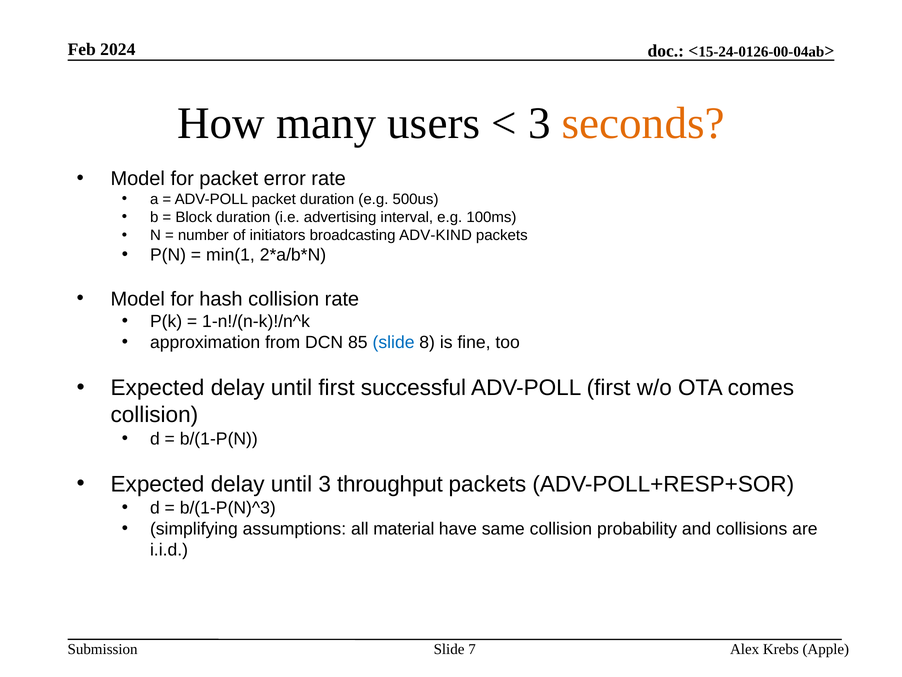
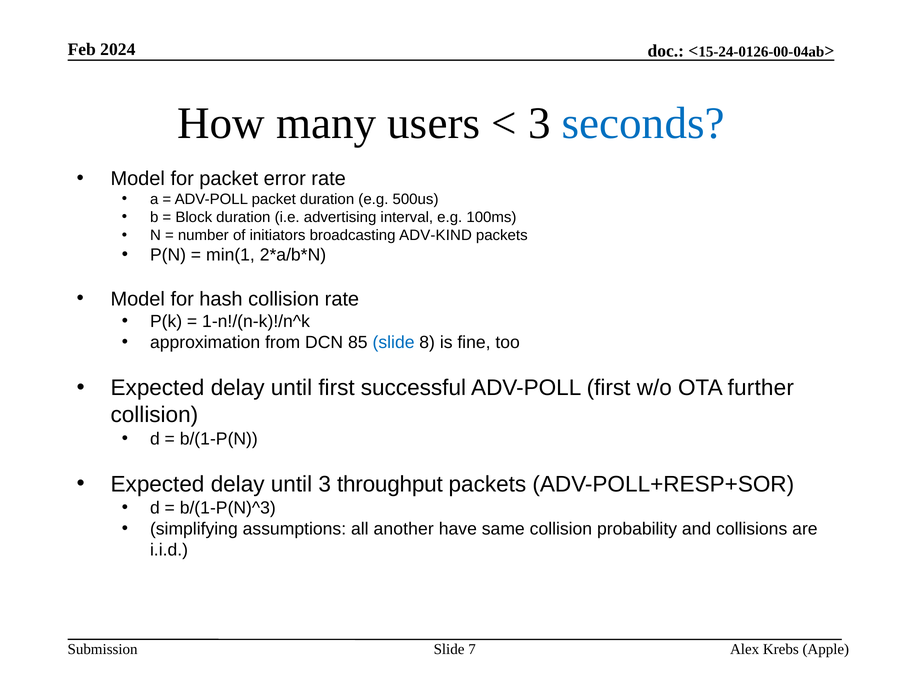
seconds colour: orange -> blue (643, 123)
comes: comes -> further (761, 388)
material: material -> another (404, 529)
